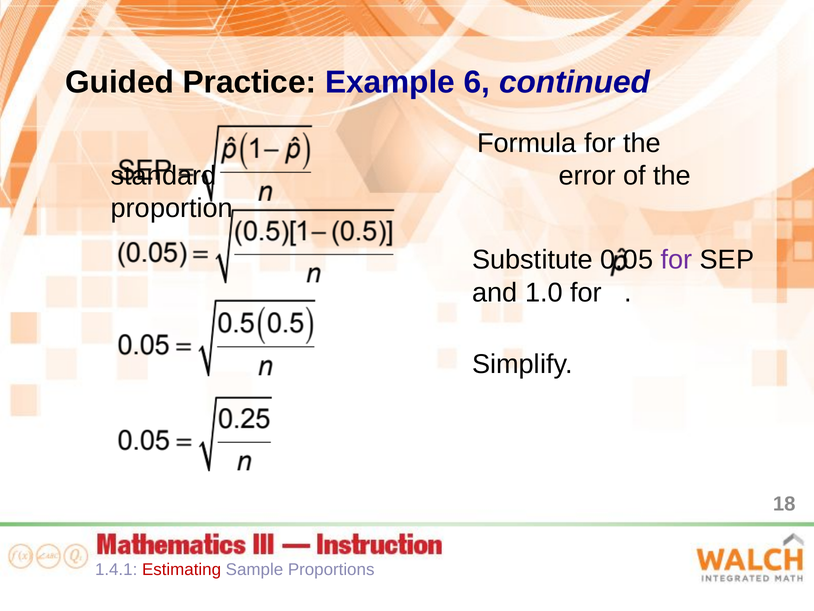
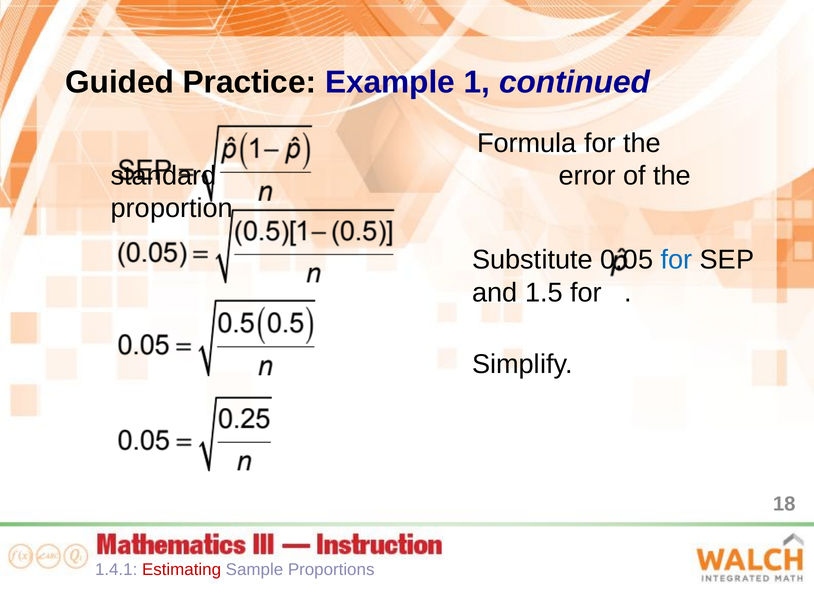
6: 6 -> 1 (477, 82)
for colour: purple -> blue (676, 260)
1.0: 1.0 -> 1.5 (544, 292)
